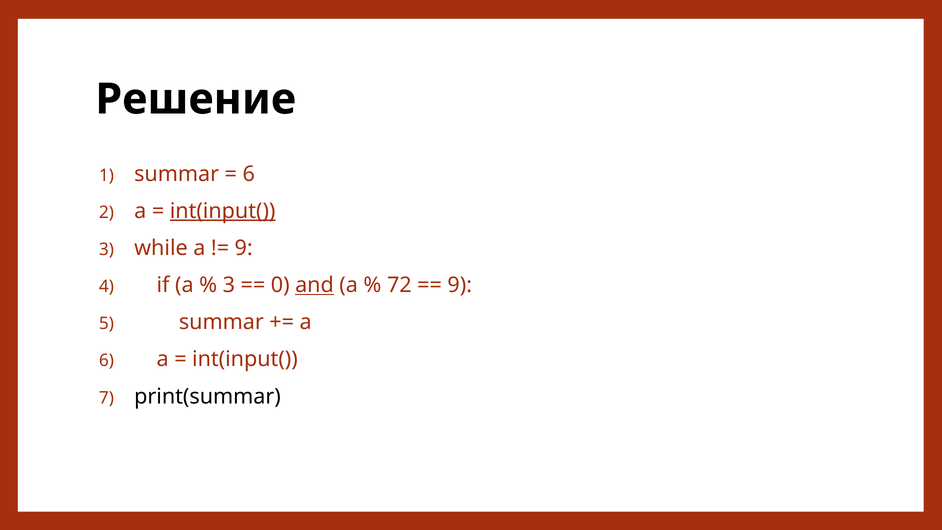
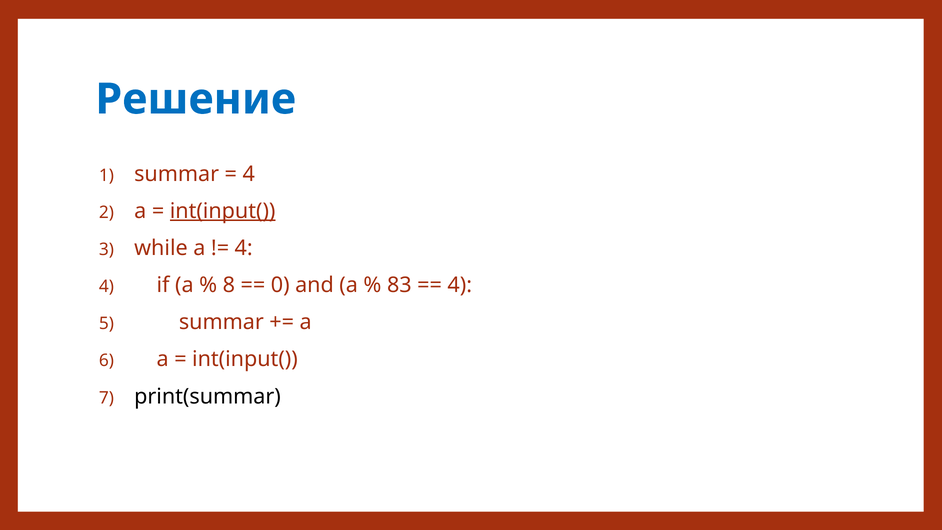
Решение colour: black -> blue (196, 99)
6: 6 -> 4 (249, 174)
9: 9 -> 4 (244, 248)
3: 3 -> 8 (229, 285)
and underline: present -> none (314, 285)
72: 72 -> 83 (399, 285)
9: 9 -> 4 (460, 285)
